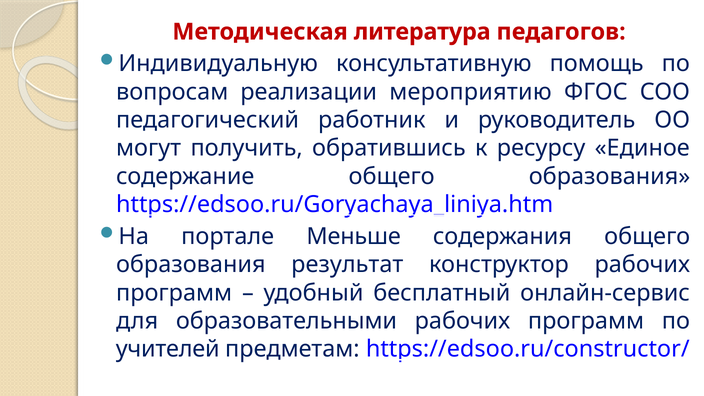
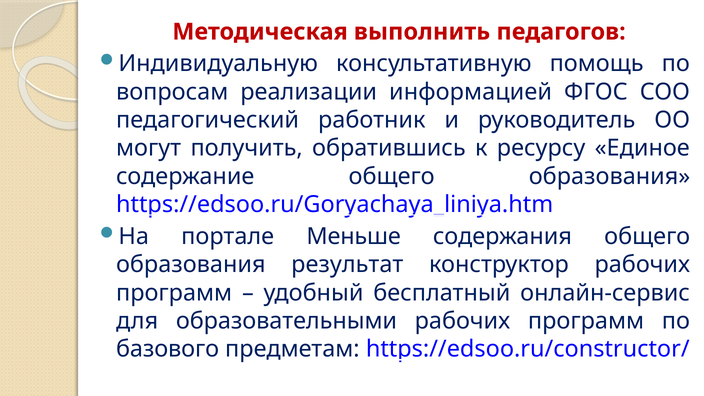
литература: литература -> выполнить (422, 32)
мероприятию: мероприятию -> информацией (471, 92)
учителей: учителей -> базового (168, 349)
